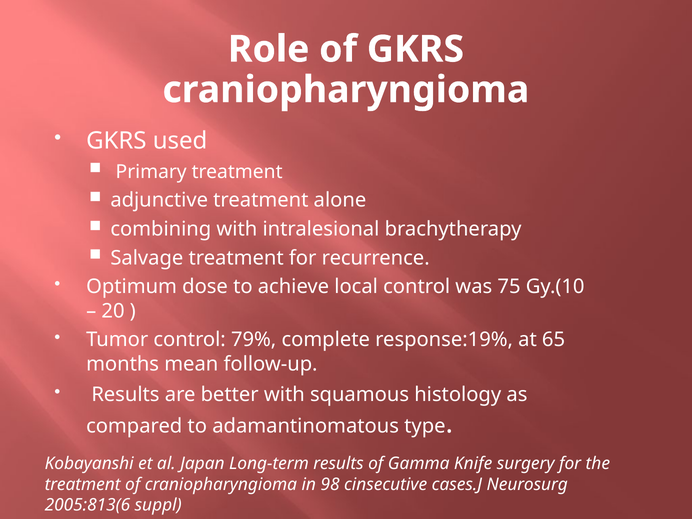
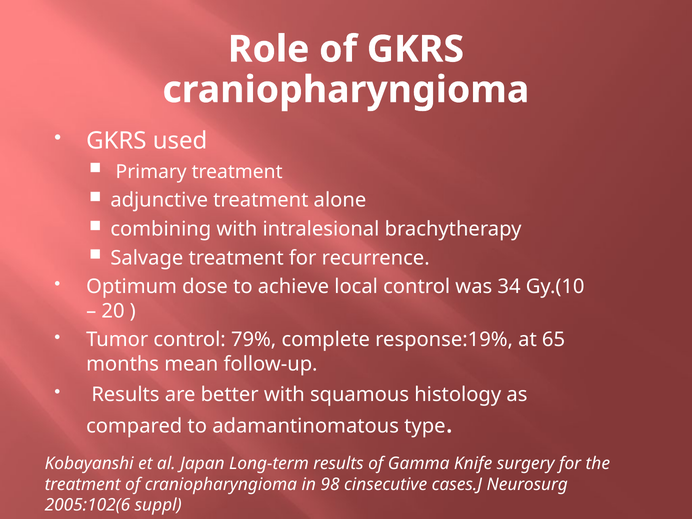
75: 75 -> 34 (509, 287)
2005:813(6: 2005:813(6 -> 2005:102(6 (87, 505)
